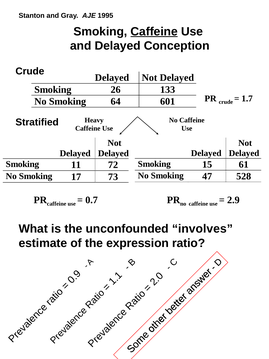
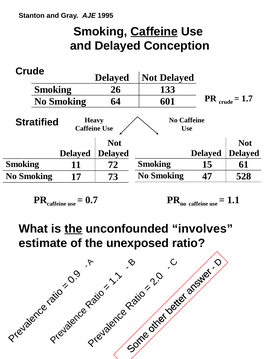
2.9: 2.9 -> 1.1 (233, 200)
the underline: none -> present (73, 228)
expression: expression -> unexposed (138, 243)
